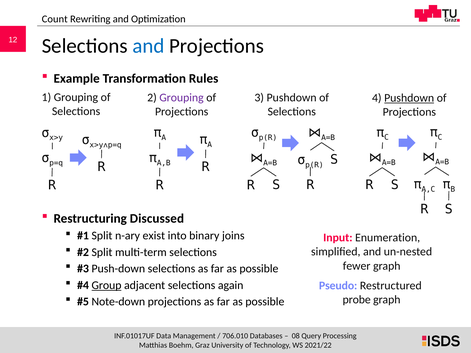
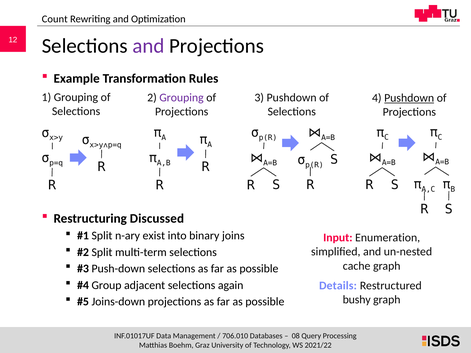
and colour: blue -> purple (148, 46)
fewer: fewer -> cache (357, 266)
Group underline: present -> none (106, 285)
Pseudo: Pseudo -> Details (338, 286)
probe: probe -> bushy (357, 300)
Note-down: Note-down -> Joins-down (118, 302)
